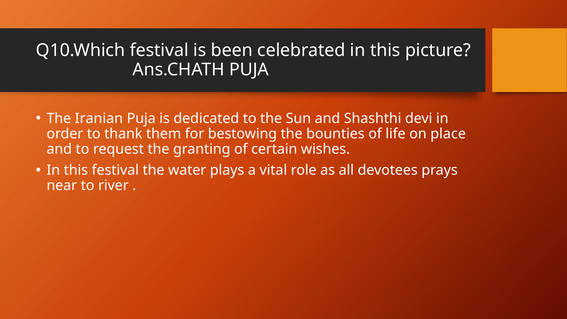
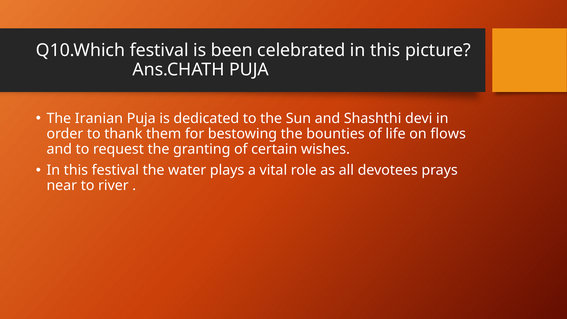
place: place -> flows (448, 134)
